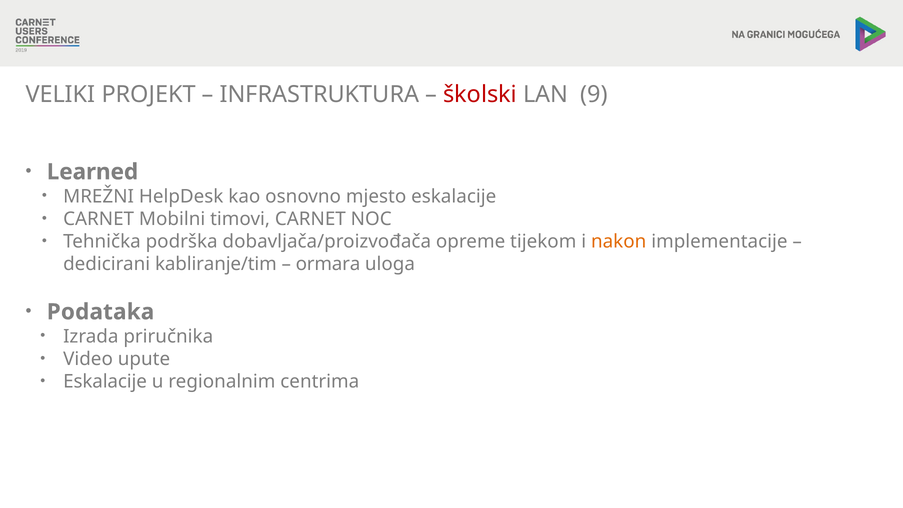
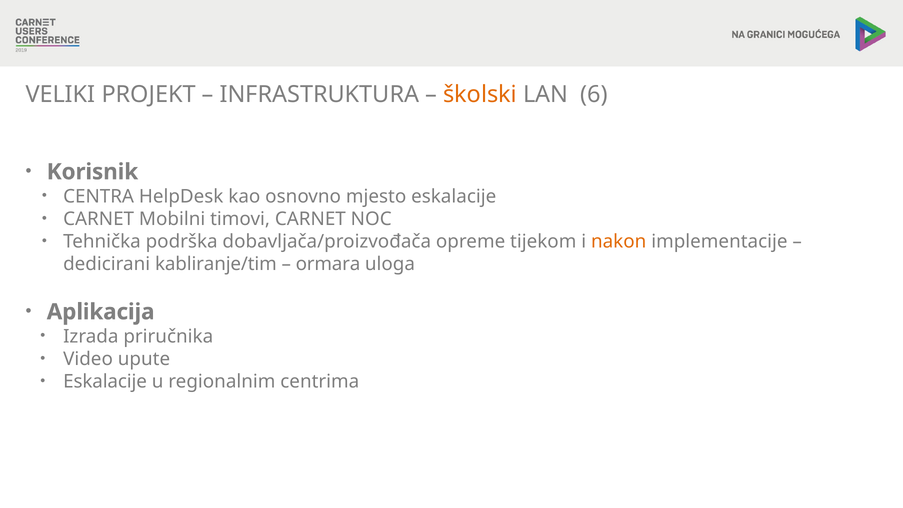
školski colour: red -> orange (480, 94)
9: 9 -> 6 (594, 94)
Learned: Learned -> Korisnik (92, 172)
MREŽNI: MREŽNI -> CENTRA (99, 196)
Podataka: Podataka -> Aplikacija (101, 312)
